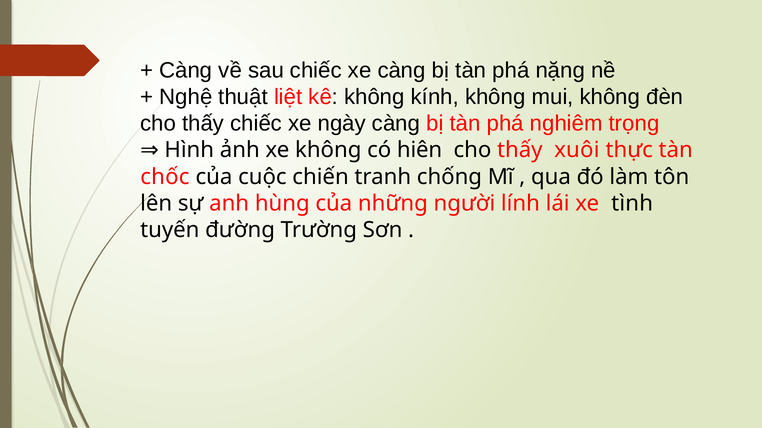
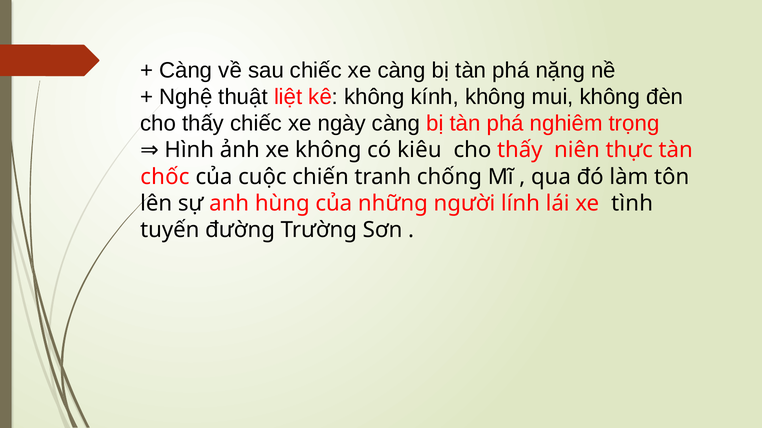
hiên: hiên -> kiêu (419, 150)
xuôi: xuôi -> niên (577, 150)
